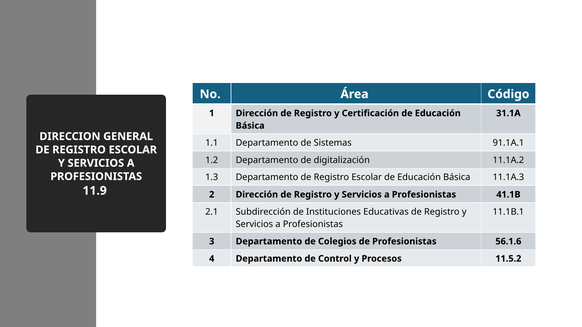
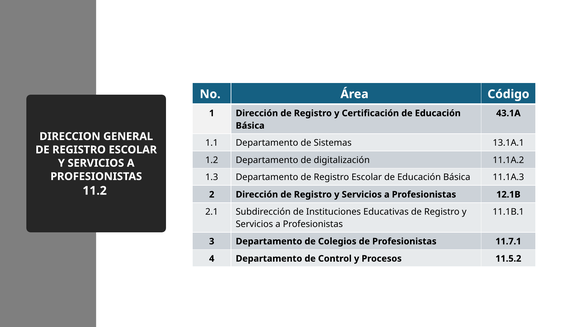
31.1A: 31.1A -> 43.1A (508, 113)
91.1A.1: 91.1A.1 -> 13.1A.1 (508, 143)
11.9: 11.9 -> 11.2 (95, 191)
41.1B: 41.1B -> 12.1B (508, 195)
56.1.6: 56.1.6 -> 11.7.1 (508, 242)
